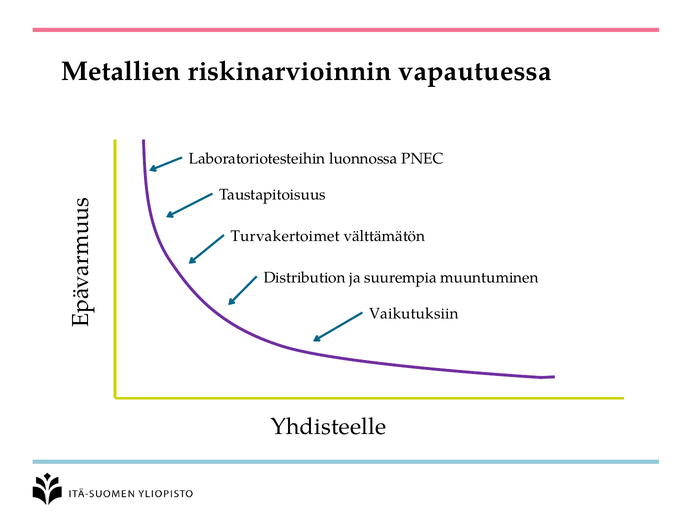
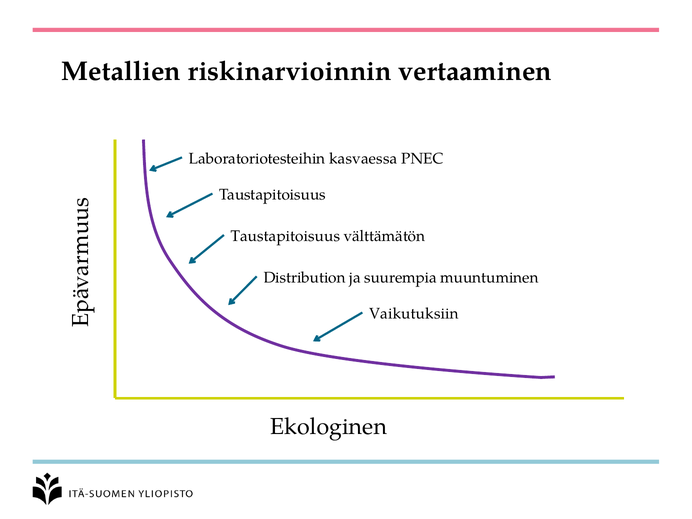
vapautuessa: vapautuessa -> vertaaminen (475, 72)
luonnossa: luonnossa -> kasvaessa (363, 158)
Turvakertoimet: Turvakertoimet -> Taustapitoisuus (285, 236)
Yhdisteelle: Yhdisteelle -> Ekologinen (329, 427)
